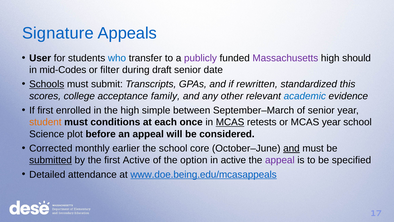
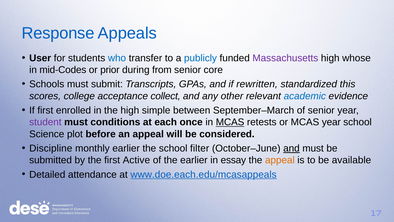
Signature: Signature -> Response (58, 33)
publicly colour: purple -> blue (200, 58)
should: should -> whose (356, 58)
filter: filter -> prior (110, 70)
draft: draft -> from (162, 70)
date: date -> core (213, 70)
Schools underline: present -> none (47, 84)
family: family -> collect (166, 96)
student colour: orange -> purple (45, 122)
Corrected: Corrected -> Discipline (51, 148)
core: core -> filter (200, 148)
submitted underline: present -> none (51, 160)
the option: option -> earlier (194, 160)
in active: active -> essay (233, 160)
appeal colour: purple -> orange (280, 160)
specified: specified -> available (351, 160)
www.doe.being.edu/mcasappeals: www.doe.being.edu/mcasappeals -> www.doe.each.edu/mcasappeals (204, 174)
